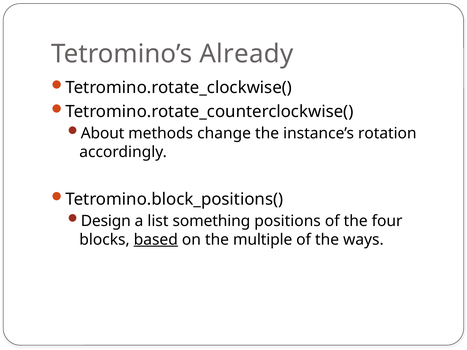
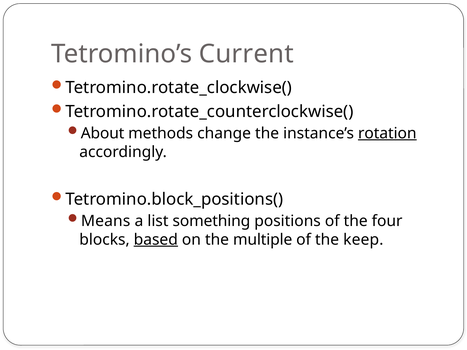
Already: Already -> Current (246, 54)
rotation underline: none -> present (387, 133)
Design: Design -> Means (106, 221)
ways: ways -> keep (363, 240)
